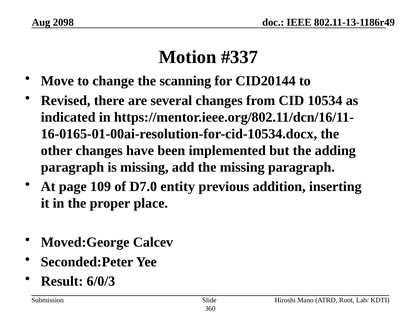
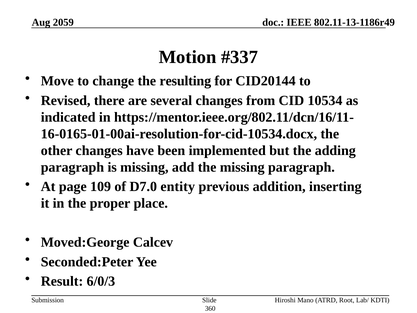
2098: 2098 -> 2059 (63, 22)
scanning: scanning -> resulting (185, 81)
